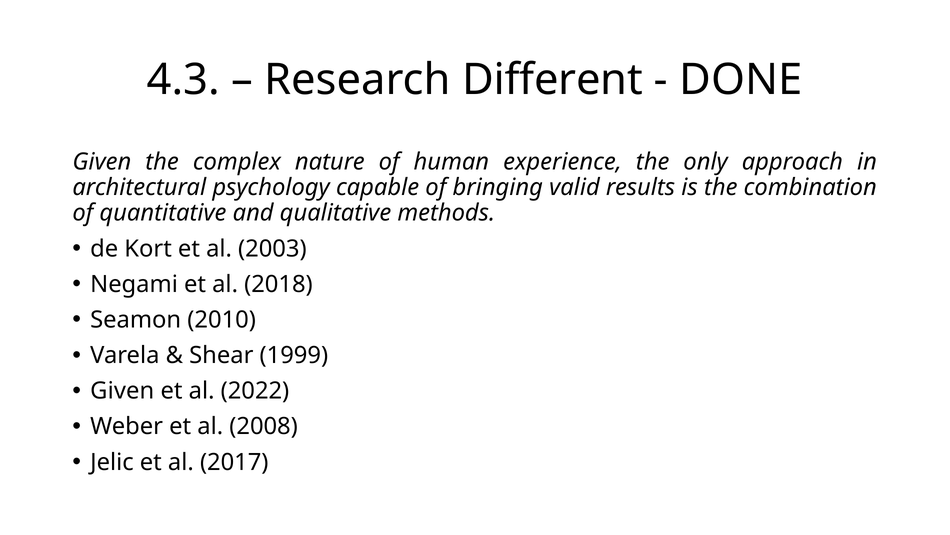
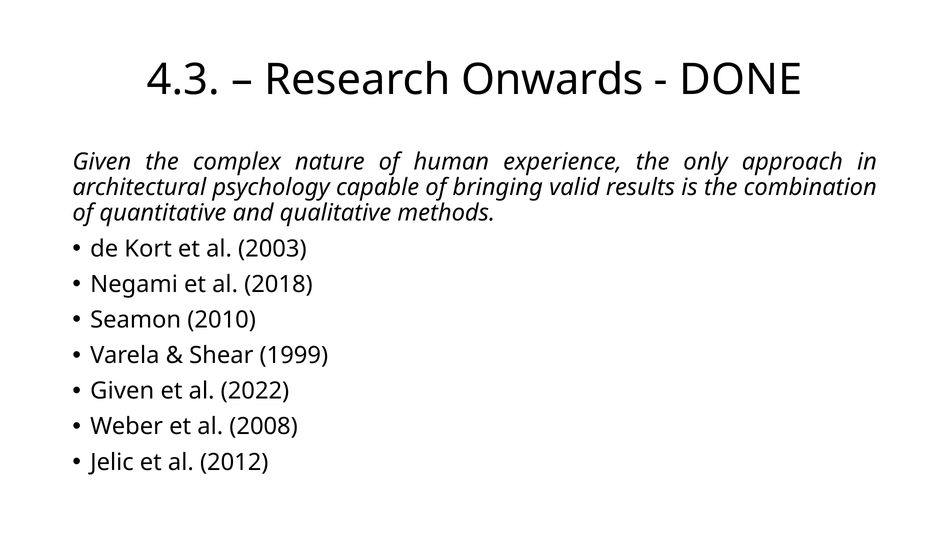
Different: Different -> Onwards (553, 80)
2017: 2017 -> 2012 (234, 462)
